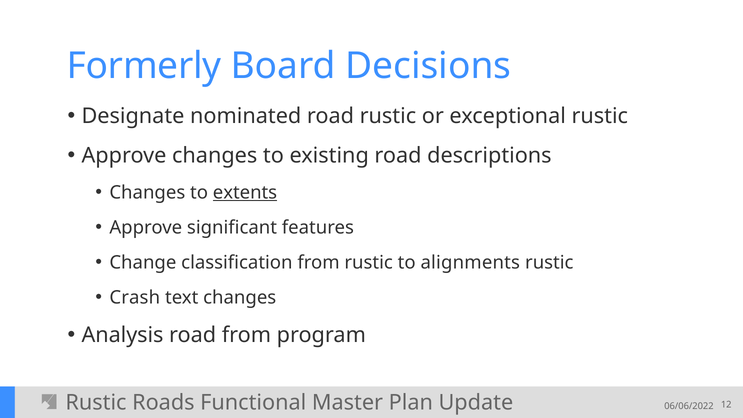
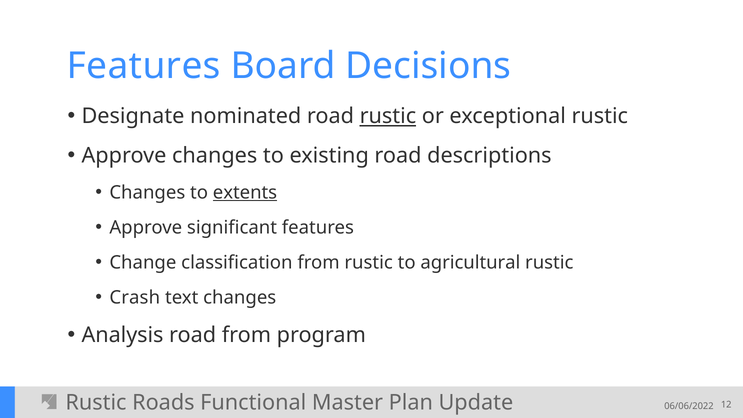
Formerly: Formerly -> Features (144, 66)
rustic underline: none -> present (388, 116)
alignments: alignments -> agricultural (470, 262)
